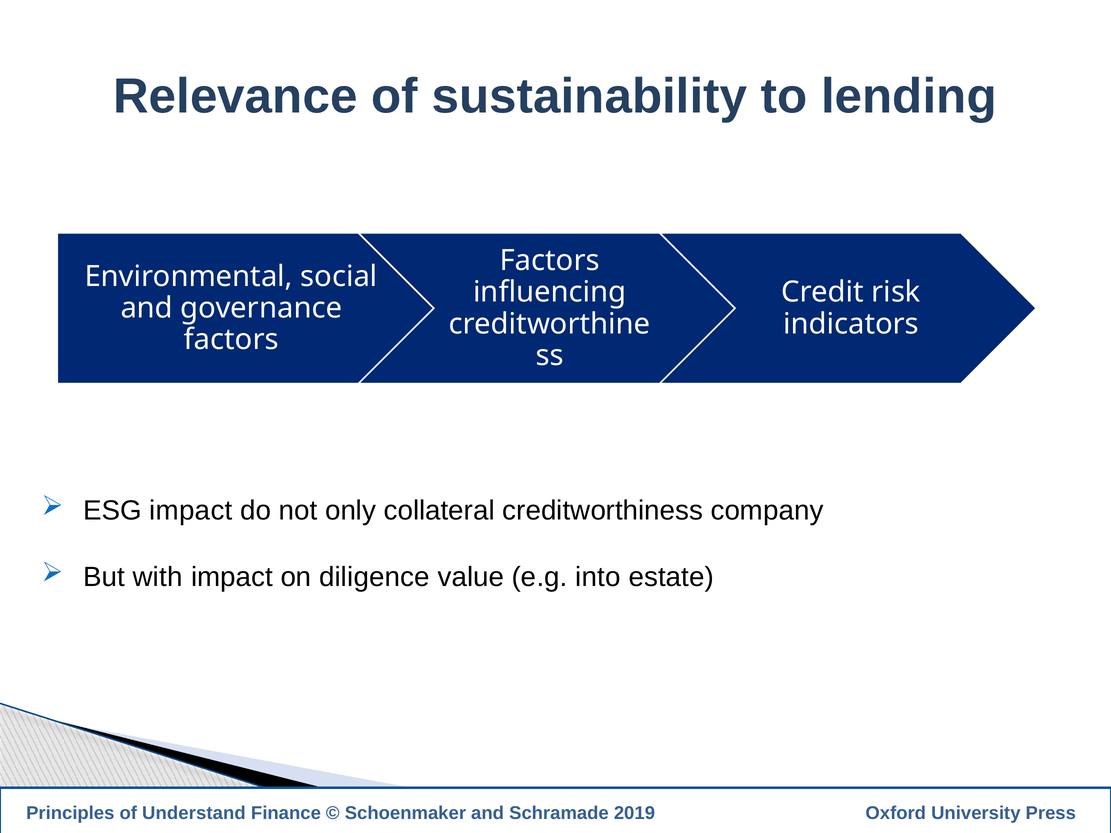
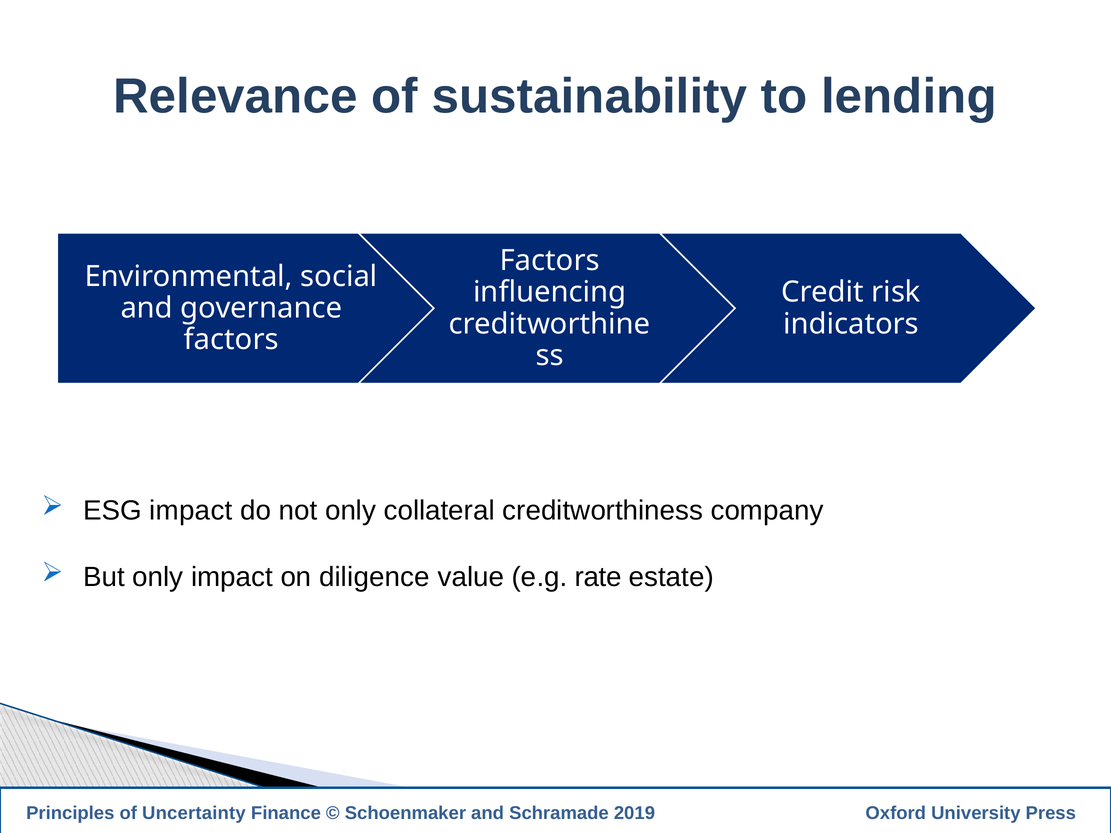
But with: with -> only (158, 577)
into: into -> rate (598, 577)
Understand: Understand -> Uncertainty (194, 813)
